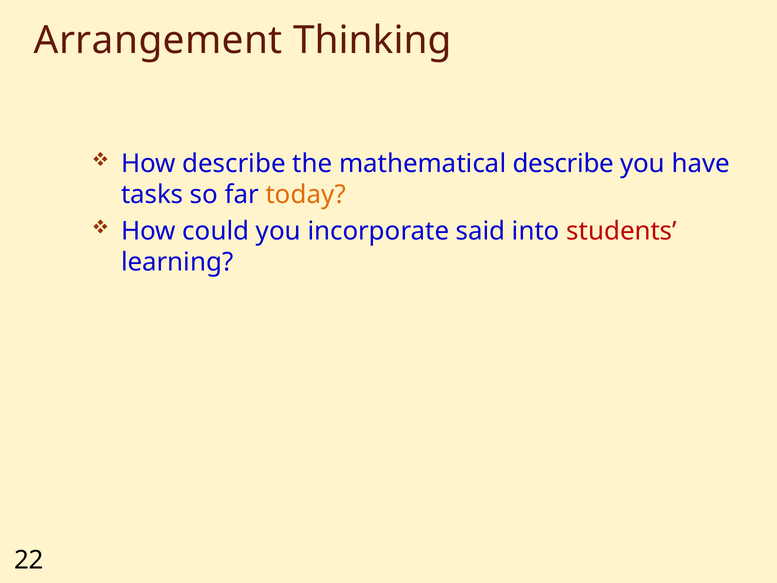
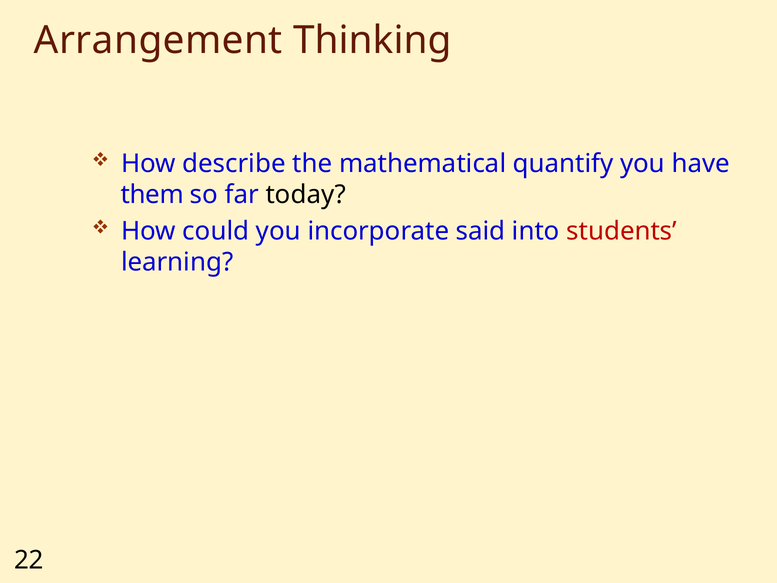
mathematical describe: describe -> quantify (563, 164)
tasks: tasks -> them (152, 195)
today colour: orange -> black (306, 195)
